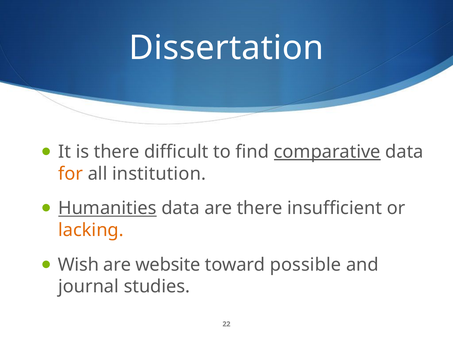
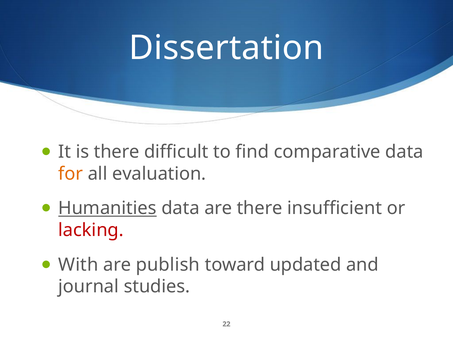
comparative underline: present -> none (327, 152)
institution: institution -> evaluation (159, 174)
lacking colour: orange -> red (91, 230)
Wish: Wish -> With (78, 265)
website: website -> publish (168, 265)
possible: possible -> updated (306, 265)
